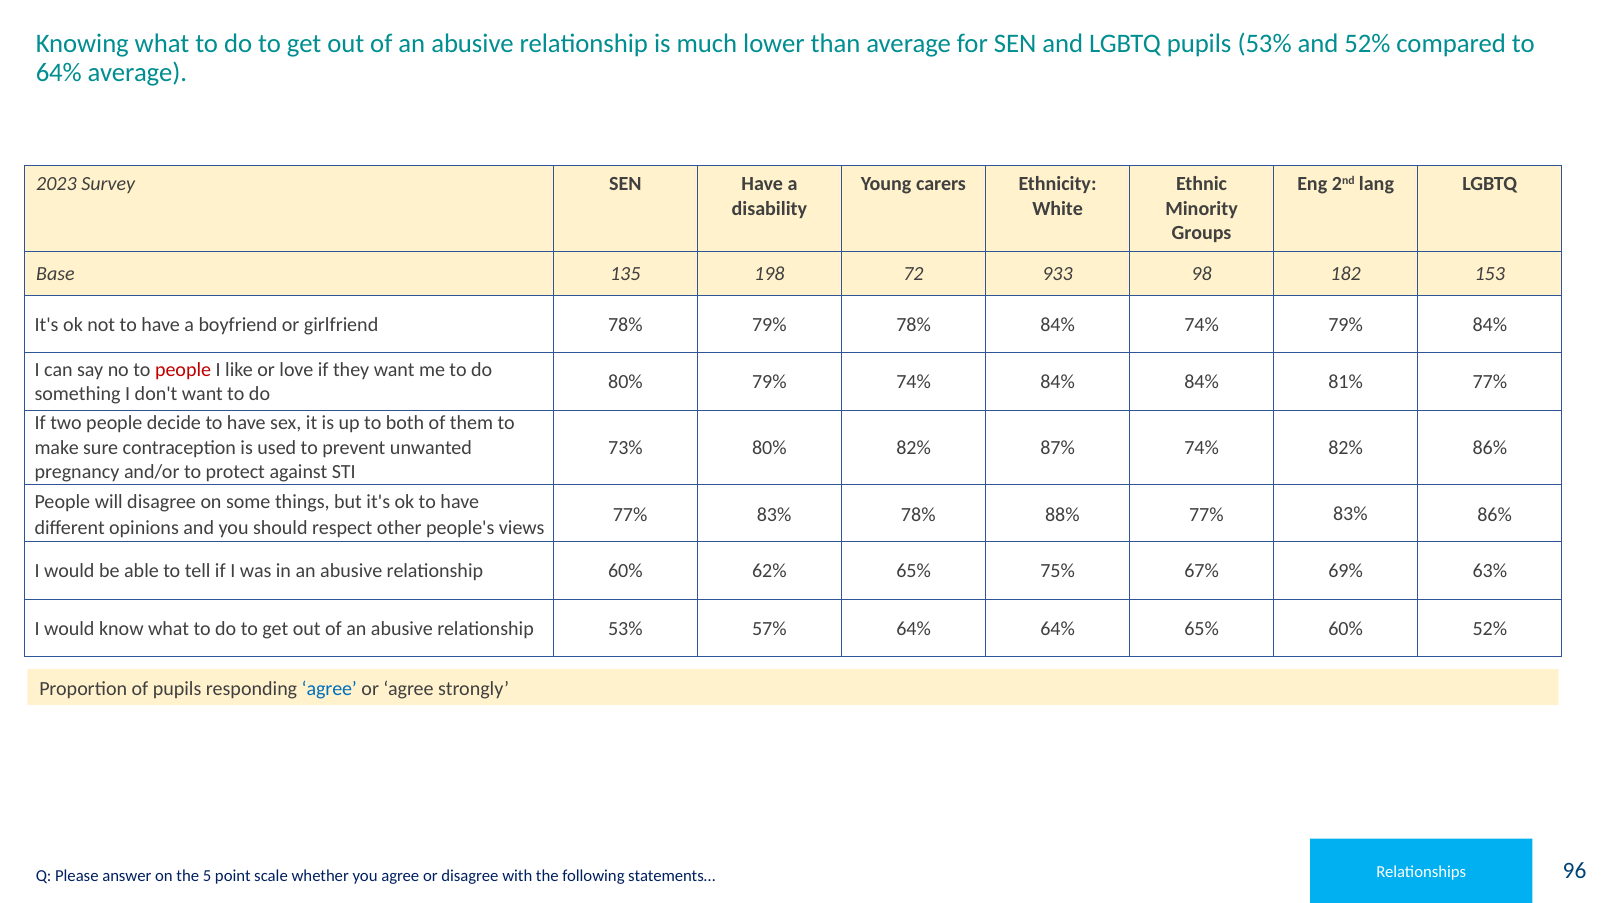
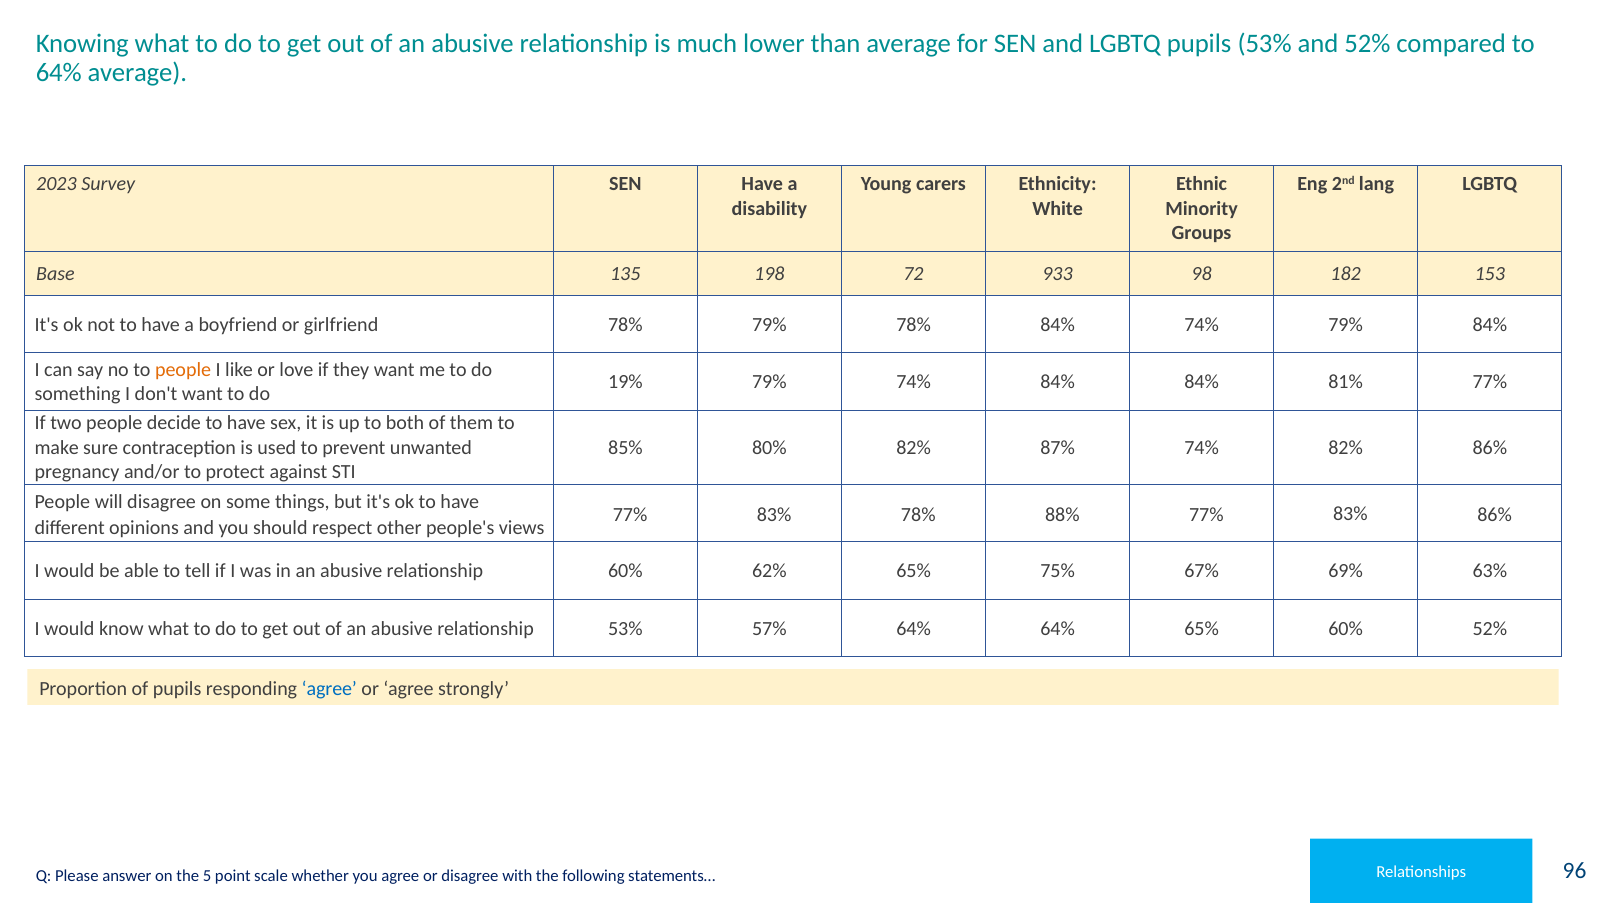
people colour: red -> orange (183, 370)
80%: 80% -> 19% (625, 382)
73%: 73% -> 85% (625, 448)
